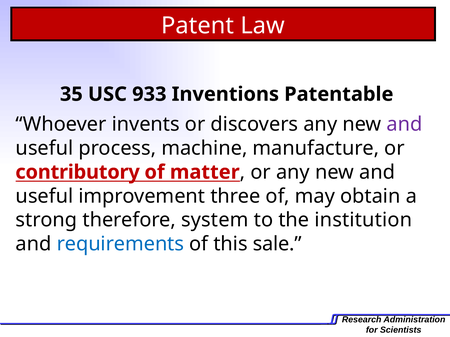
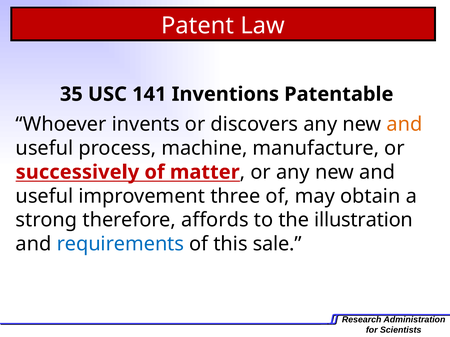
933: 933 -> 141 (149, 94)
and colour: purple -> orange (405, 124)
contributory: contributory -> successively (77, 172)
system: system -> affords (215, 220)
institution: institution -> illustration (364, 220)
